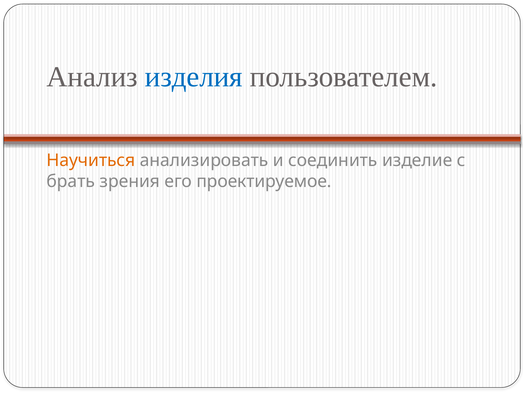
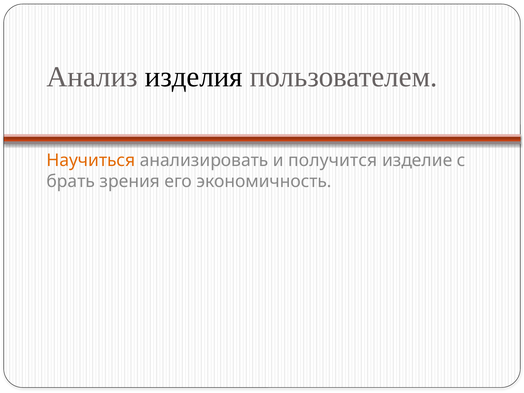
изделия colour: blue -> black (194, 77)
соединить: соединить -> получится (333, 160)
проектируемое: проектируемое -> экономичность (264, 181)
